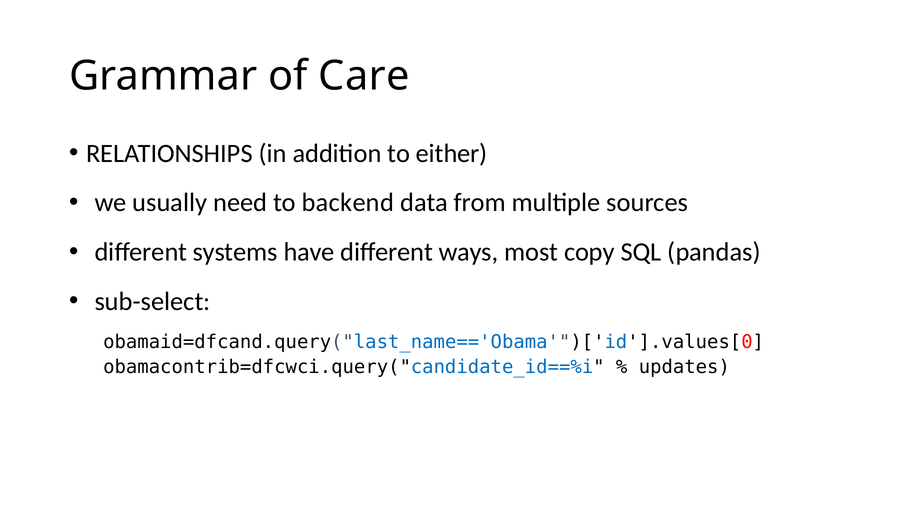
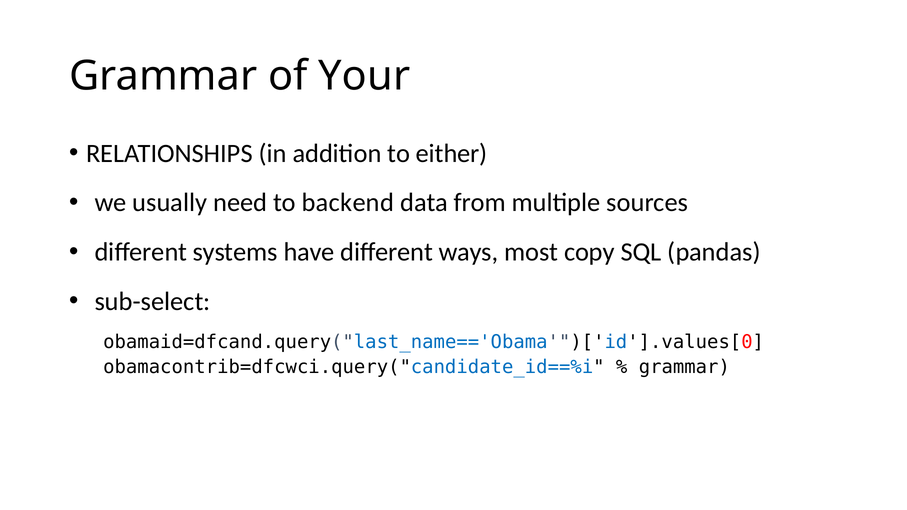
Care: Care -> Your (364, 76)
updates: updates -> grammar (684, 367)
